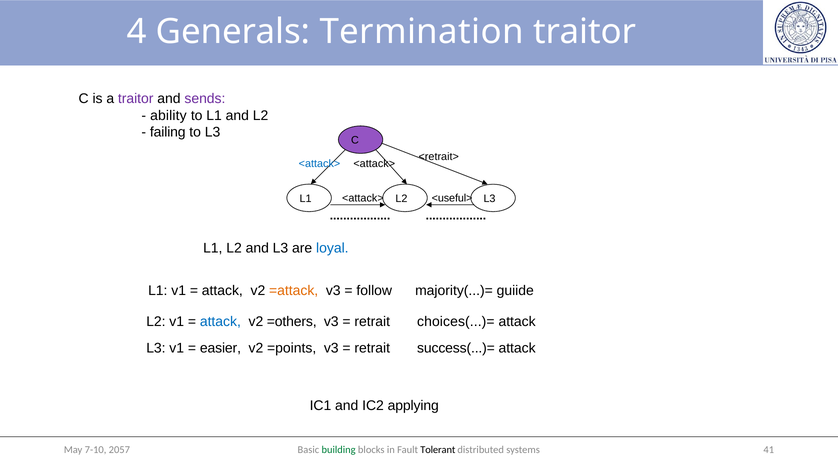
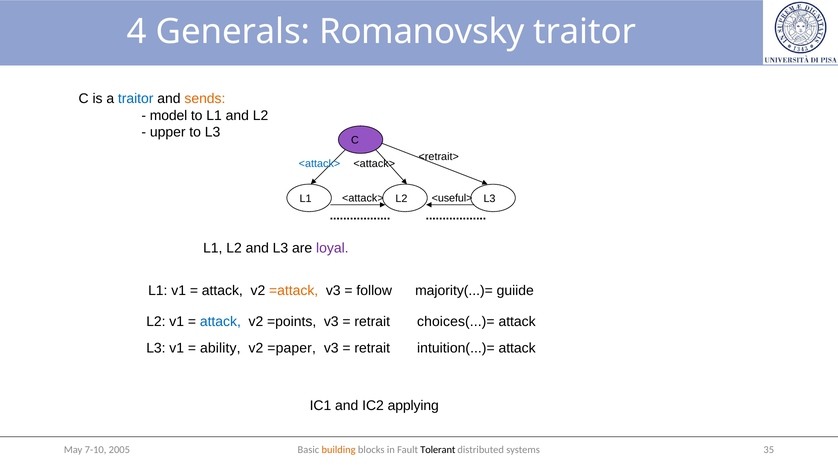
Termination: Termination -> Romanovsky (422, 32)
traitor colour: purple -> blue (136, 99)
sends colour: purple -> orange (205, 99)
ability: ability -> model (169, 116)
failing: failing -> upper (168, 132)
loyal colour: blue -> purple (332, 248)
=others: =others -> =points (292, 322)
easier: easier -> ability (220, 349)
=points: =points -> =paper (292, 349)
success(...)=: success(...)= -> intuition(...)= (456, 349)
building colour: green -> orange (339, 450)
41: 41 -> 35 (769, 450)
2057: 2057 -> 2005 (119, 450)
